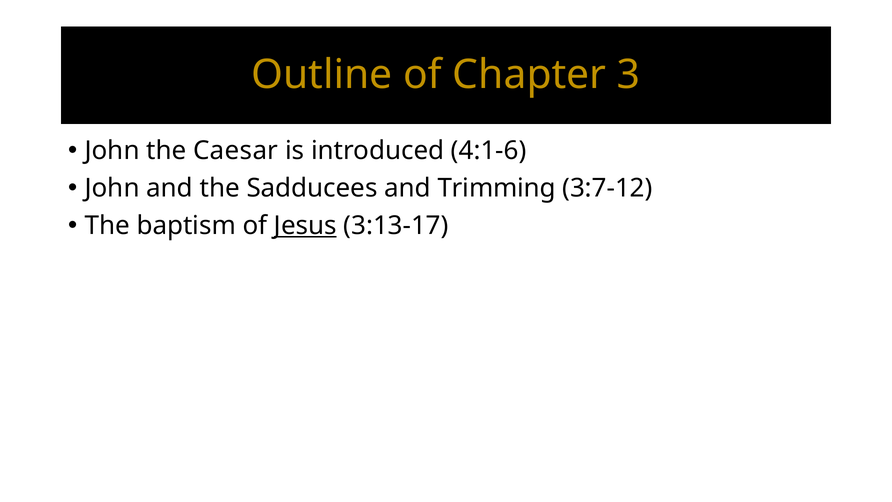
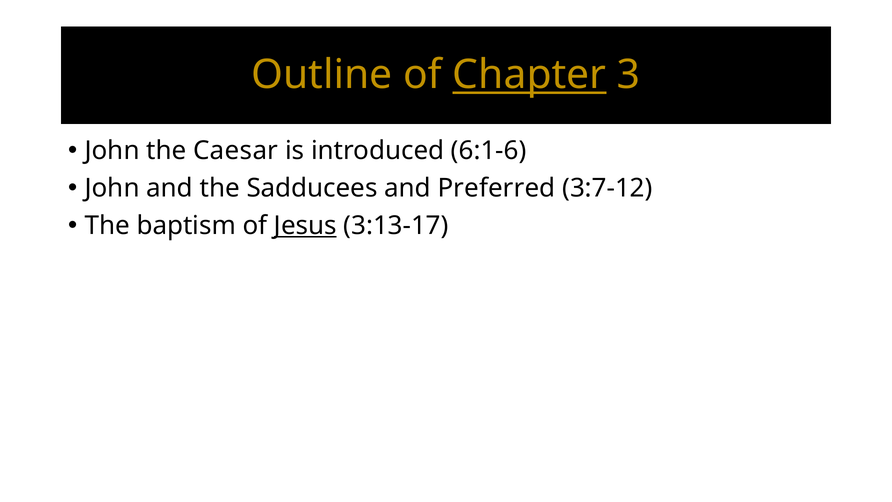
Chapter underline: none -> present (529, 75)
4:1-6: 4:1-6 -> 6:1-6 (489, 151)
Trimming: Trimming -> Preferred (497, 188)
